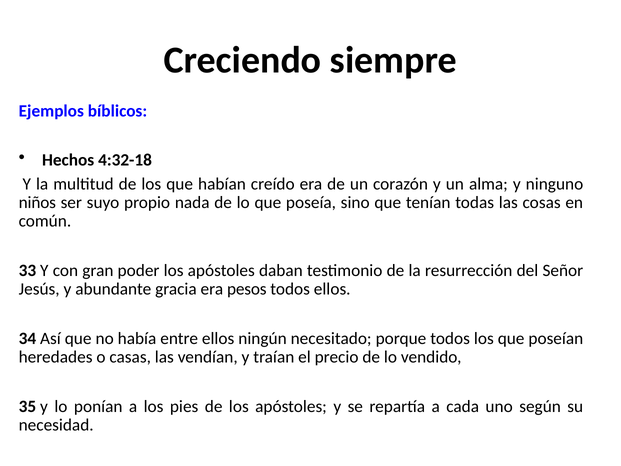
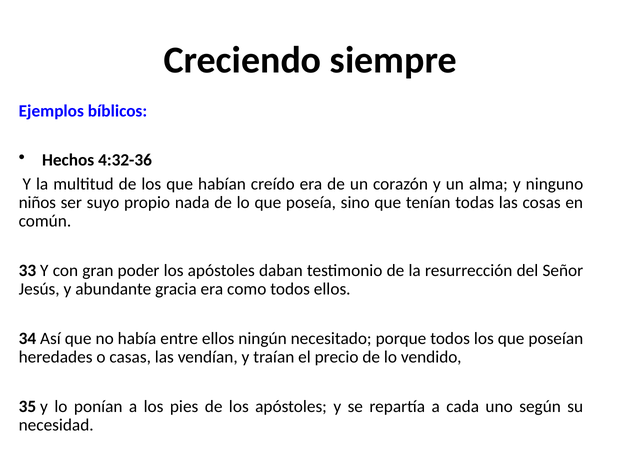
4:32-18: 4:32-18 -> 4:32-36 (125, 160)
pesos: pesos -> como (247, 289)
